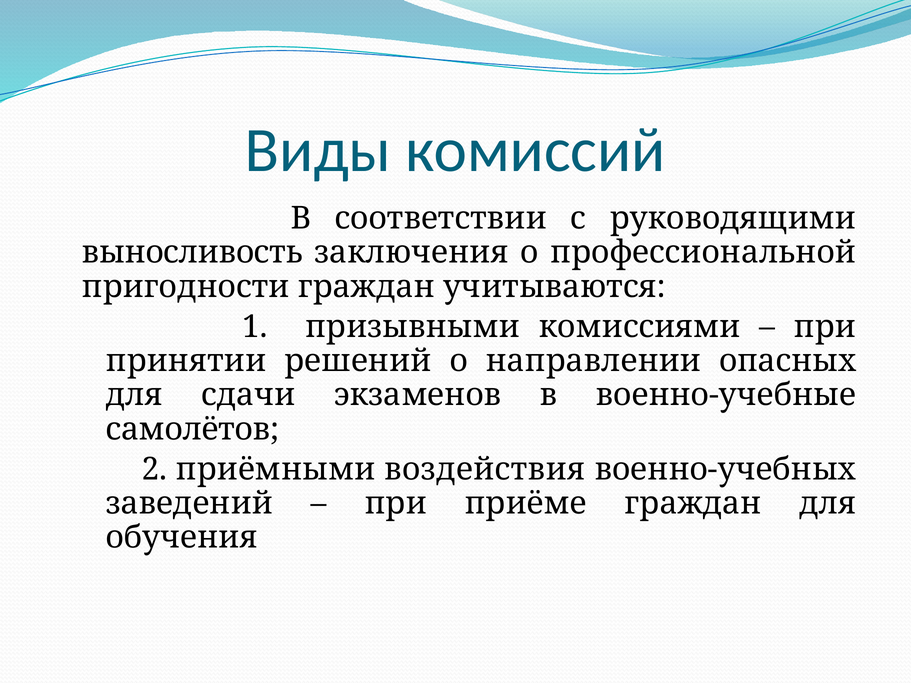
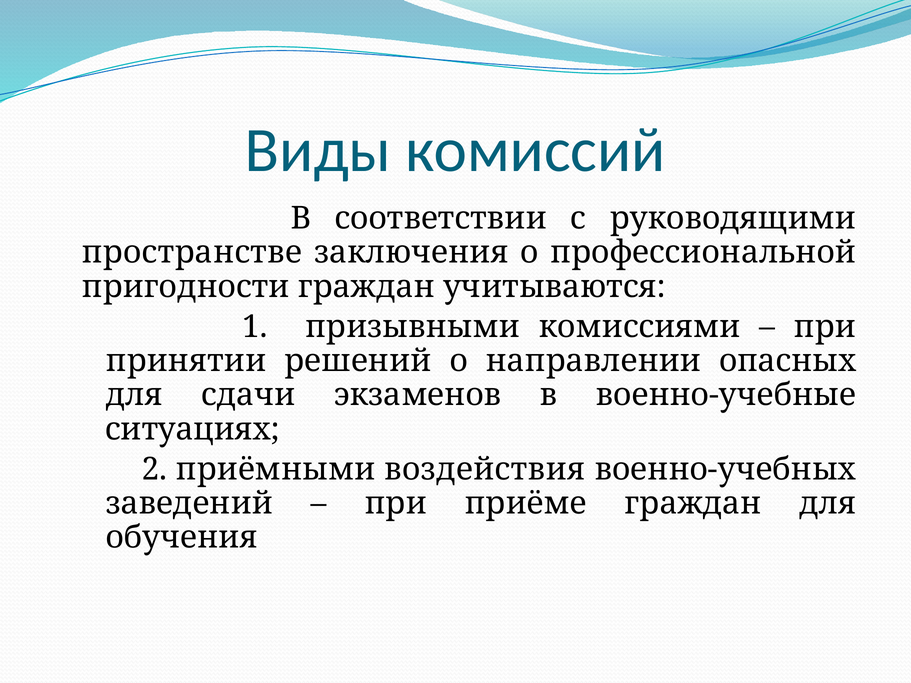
выносливость: выносливость -> пространстве (192, 253)
самолётов: самолётов -> ситуациях (192, 429)
